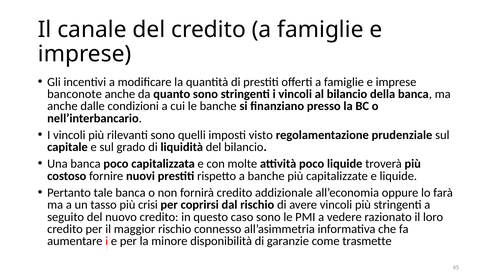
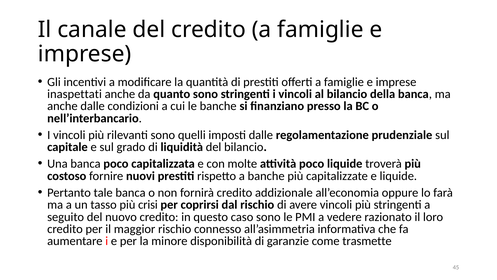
banconote: banconote -> inaspettati (75, 94)
imposti visto: visto -> dalle (261, 135)
